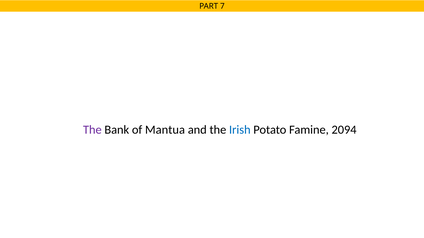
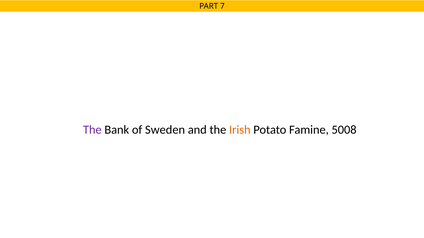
Mantua: Mantua -> Sweden (165, 130)
Irish colour: blue -> orange (240, 130)
2094: 2094 -> 5008 (344, 130)
